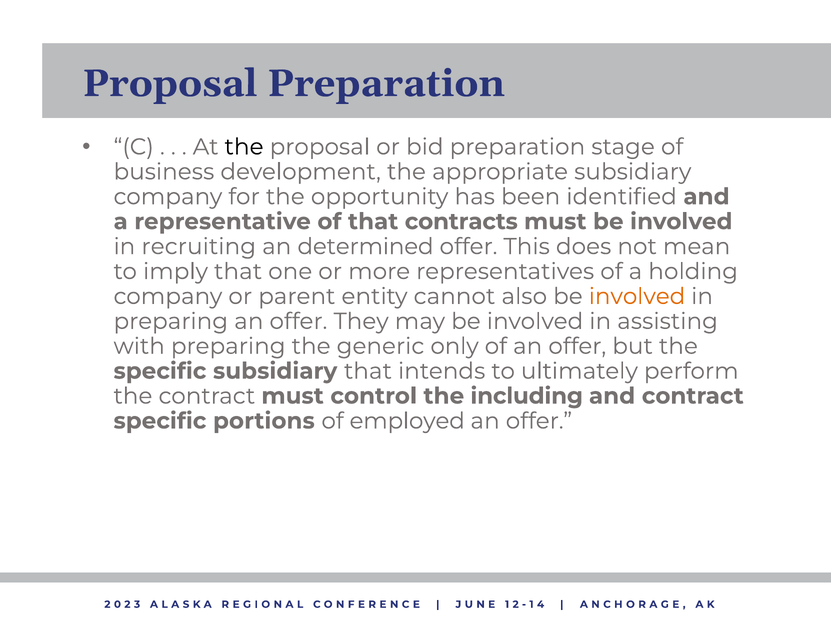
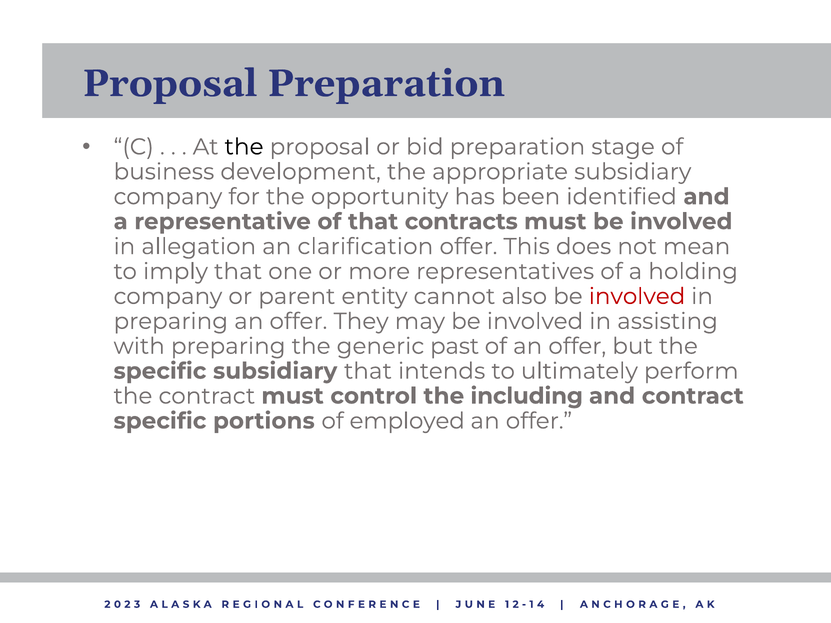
recruiting: recruiting -> allegation (199, 247)
determined: determined -> clarification (365, 247)
involved colour: orange -> red (637, 296)
only: only -> past (455, 346)
